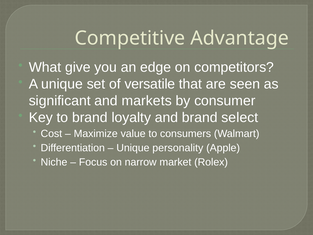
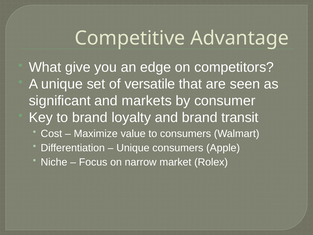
select: select -> transit (240, 117)
Unique personality: personality -> consumers (178, 148)
